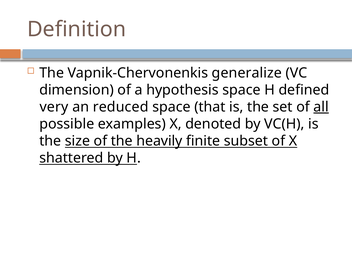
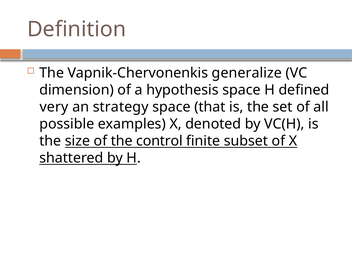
reduced: reduced -> strategy (121, 107)
all underline: present -> none (321, 107)
heavily: heavily -> control (159, 141)
